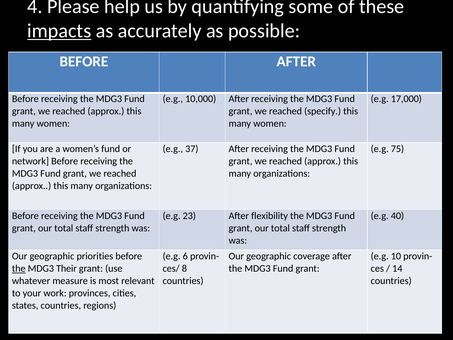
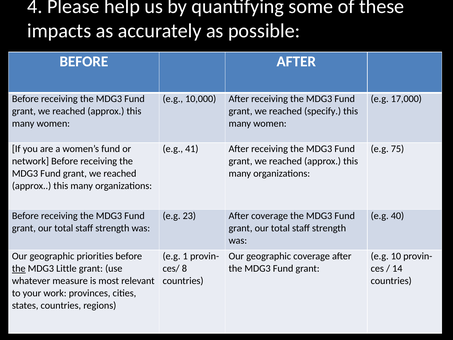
impacts underline: present -> none (59, 31)
37: 37 -> 41 (192, 149)
After flexibility: flexibility -> coverage (270, 216)
6: 6 -> 1 (185, 256)
Their: Their -> Little (66, 268)
